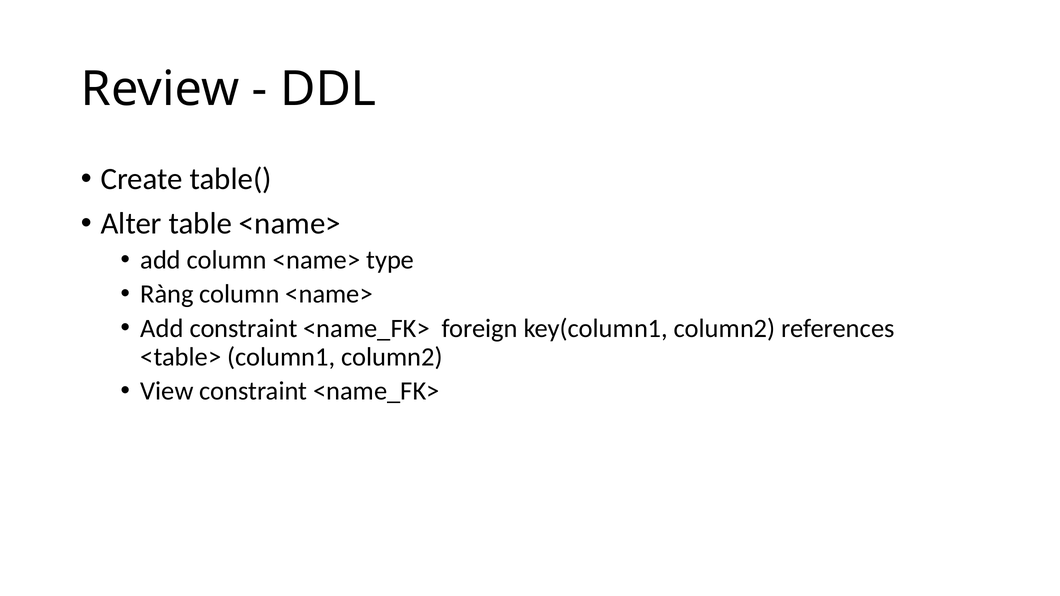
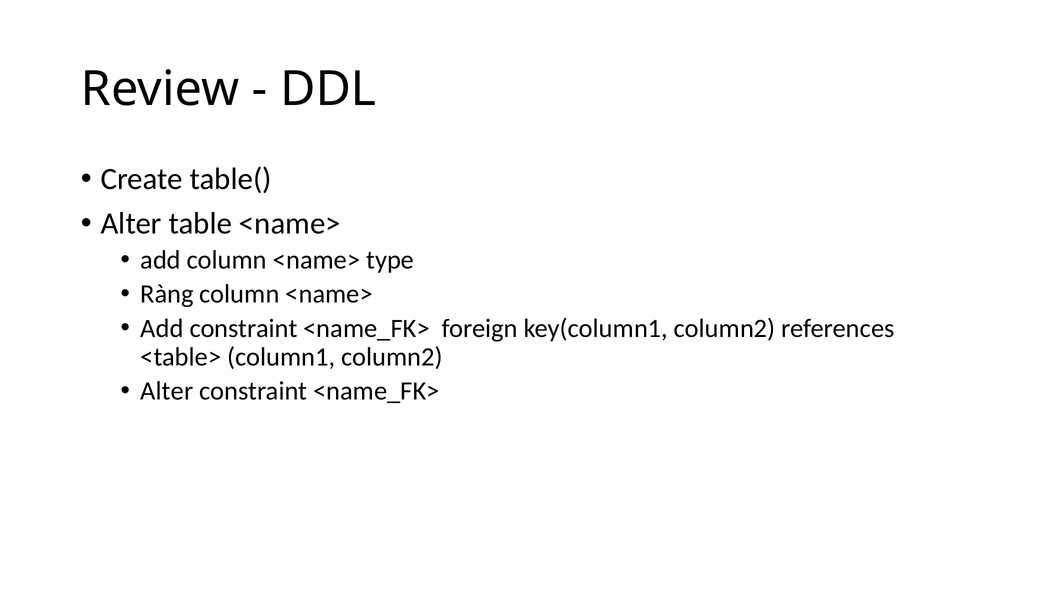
View: View -> Alter (167, 391)
